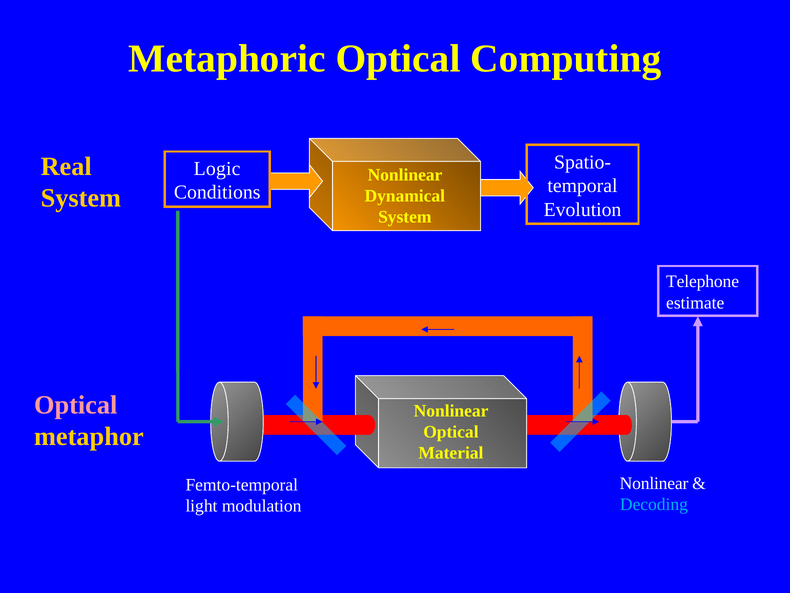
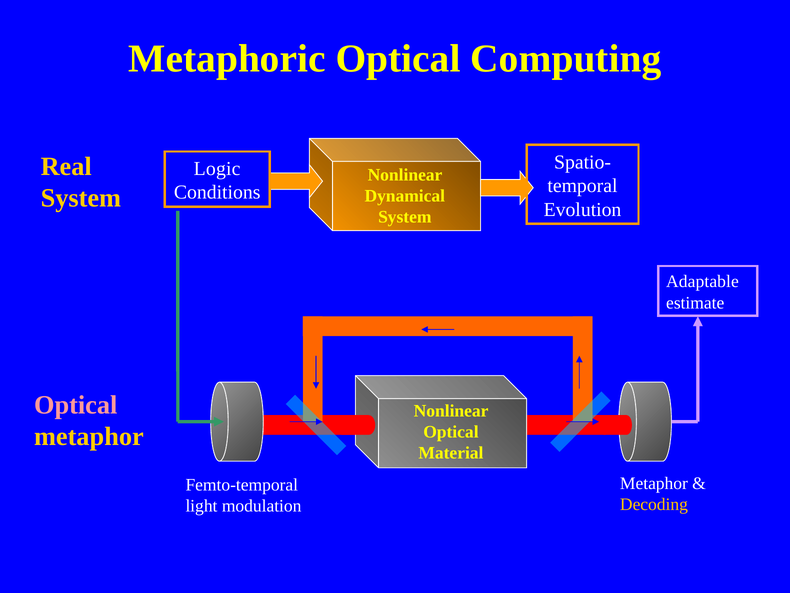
Telephone: Telephone -> Adaptable (702, 281)
Nonlinear: Nonlinear -> Metaphor (654, 483)
Decoding colour: light blue -> yellow (654, 504)
